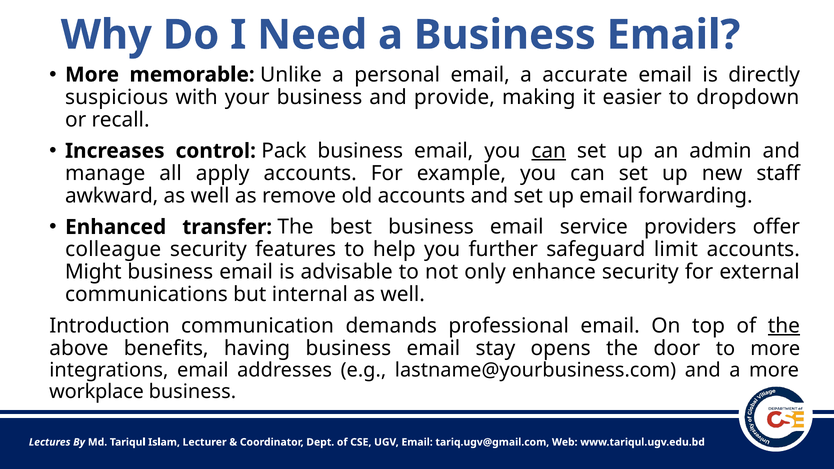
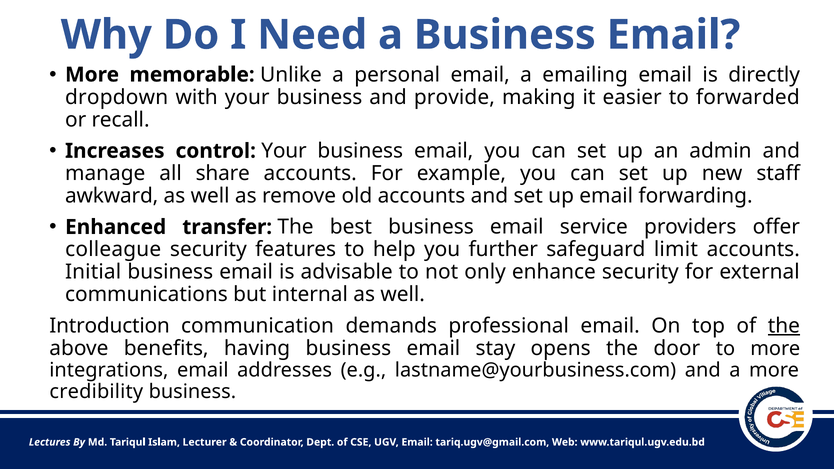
accurate: accurate -> emailing (585, 75)
suspicious: suspicious -> dropdown (117, 97)
dropdown: dropdown -> forwarded (748, 97)
control Pack: Pack -> Your (284, 151)
can underline: present -> none (549, 151)
apply: apply -> share (223, 173)
Might: Might -> Initial (93, 272)
workplace: workplace -> credibility (96, 392)
